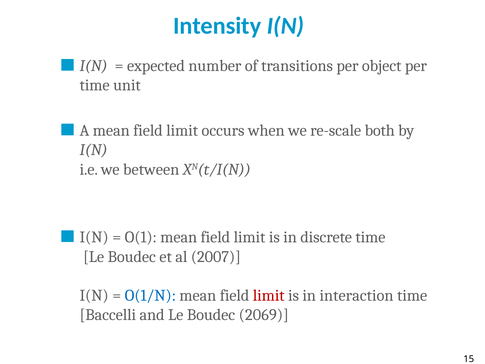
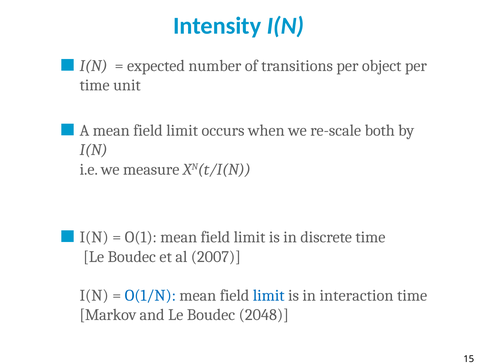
between: between -> measure (151, 169)
limit colour: red -> blue (269, 295)
Baccelli: Baccelli -> Markov (108, 315)
2069: 2069 -> 2048 (264, 315)
